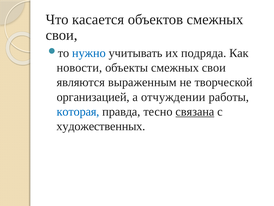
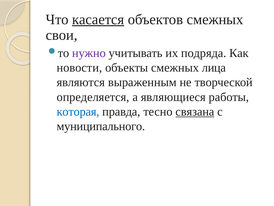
касается underline: none -> present (98, 19)
нужно colour: blue -> purple (89, 53)
объекты смежных свои: свои -> лица (214, 68)
организацией: организацией -> определяется (93, 97)
отчуждении: отчуждении -> являющиеся (173, 97)
художественных: художественных -> муниципального (101, 126)
